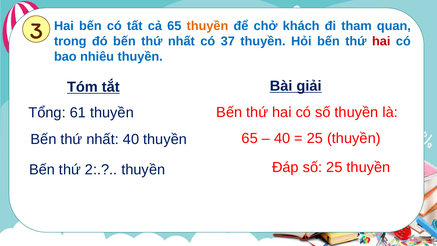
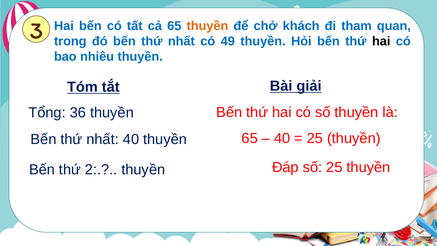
37: 37 -> 49 (228, 41)
hai colour: red -> black (381, 41)
61: 61 -> 36 (78, 113)
